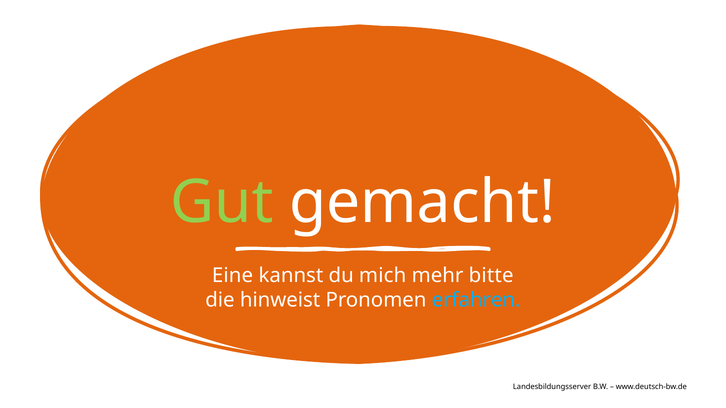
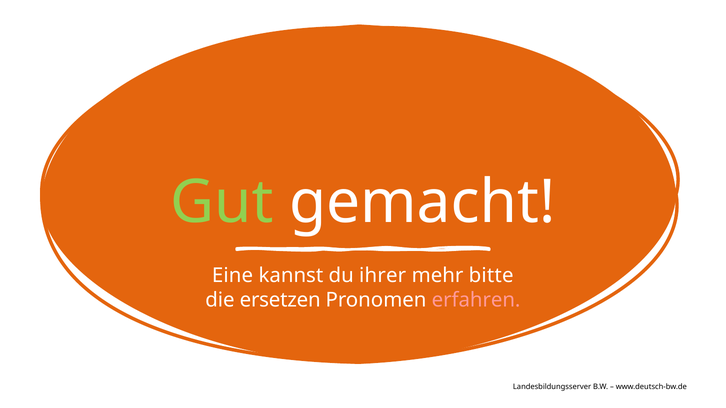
mich: mich -> ihrer (383, 276)
hinweist: hinweist -> ersetzen (280, 300)
erfahren colour: light blue -> pink (476, 300)
